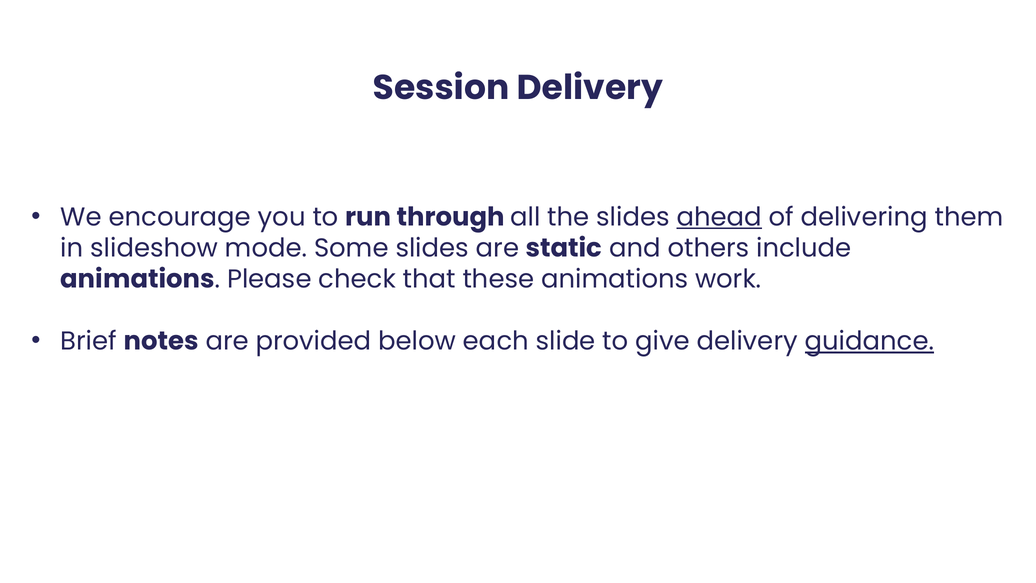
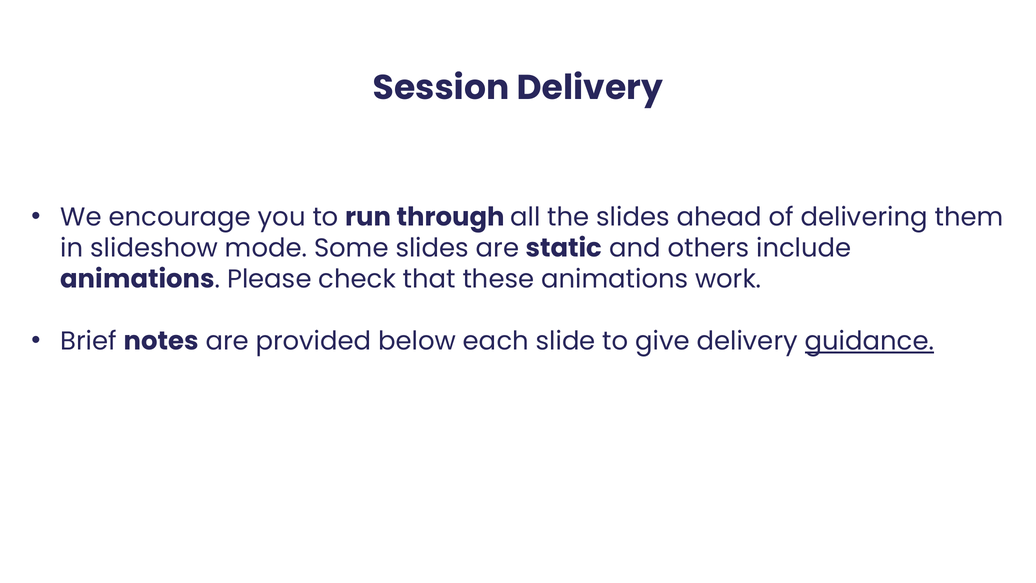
ahead underline: present -> none (719, 217)
